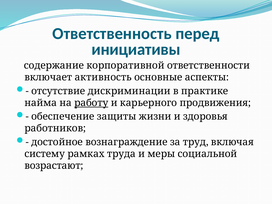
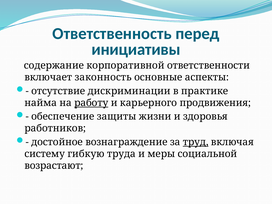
активность: активность -> законность (103, 77)
труд underline: none -> present (196, 142)
рамках: рамках -> гибкую (86, 154)
